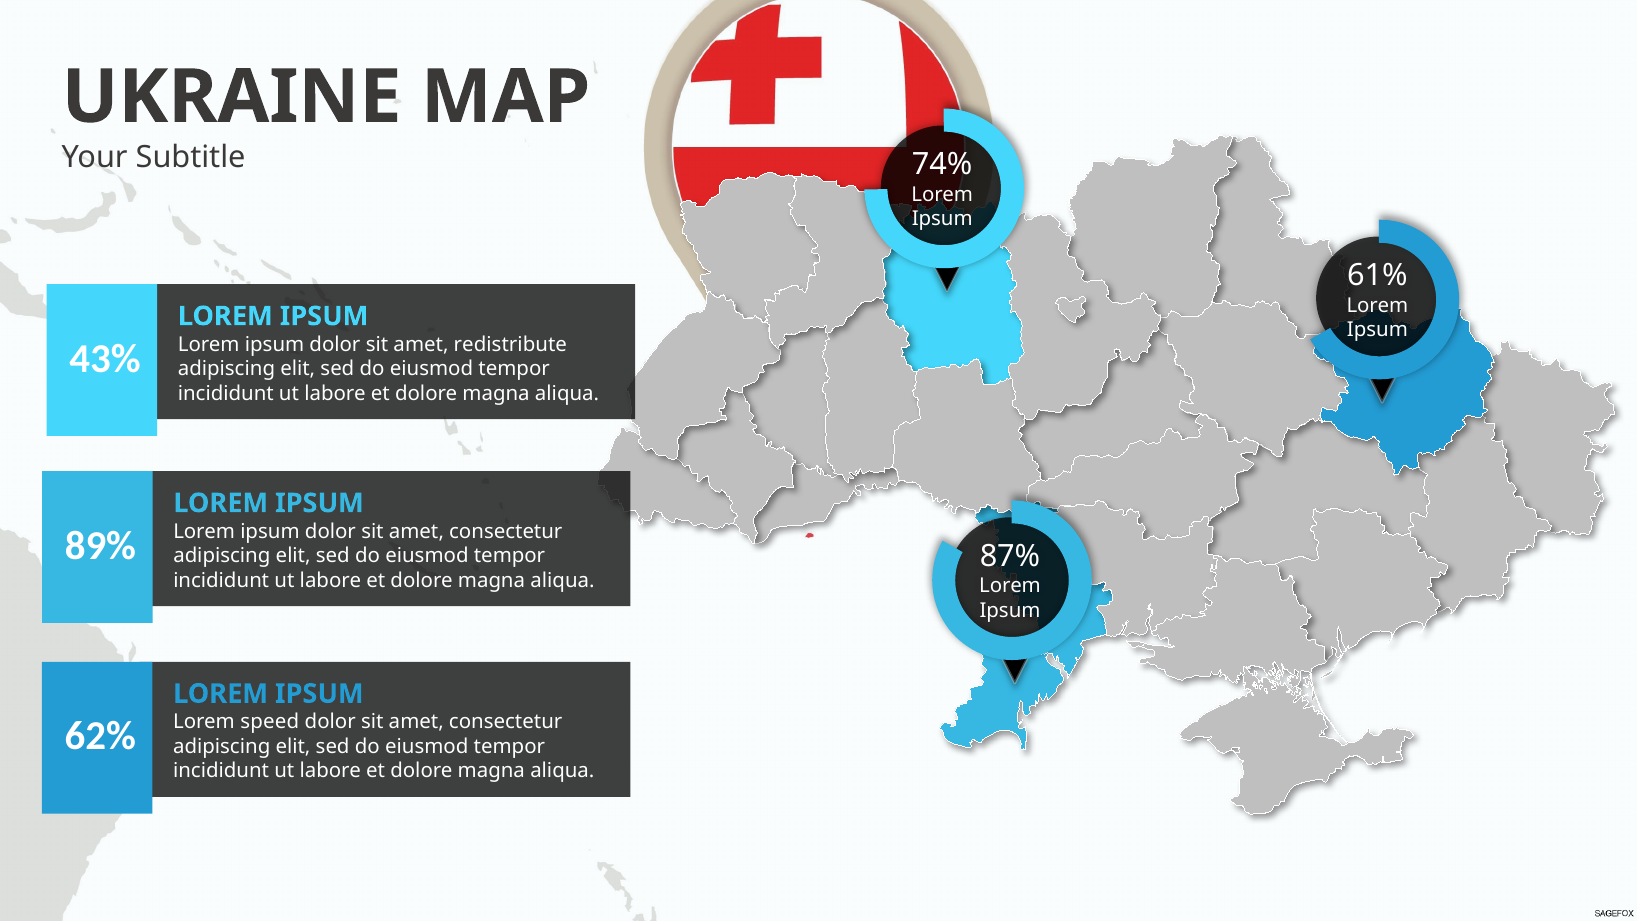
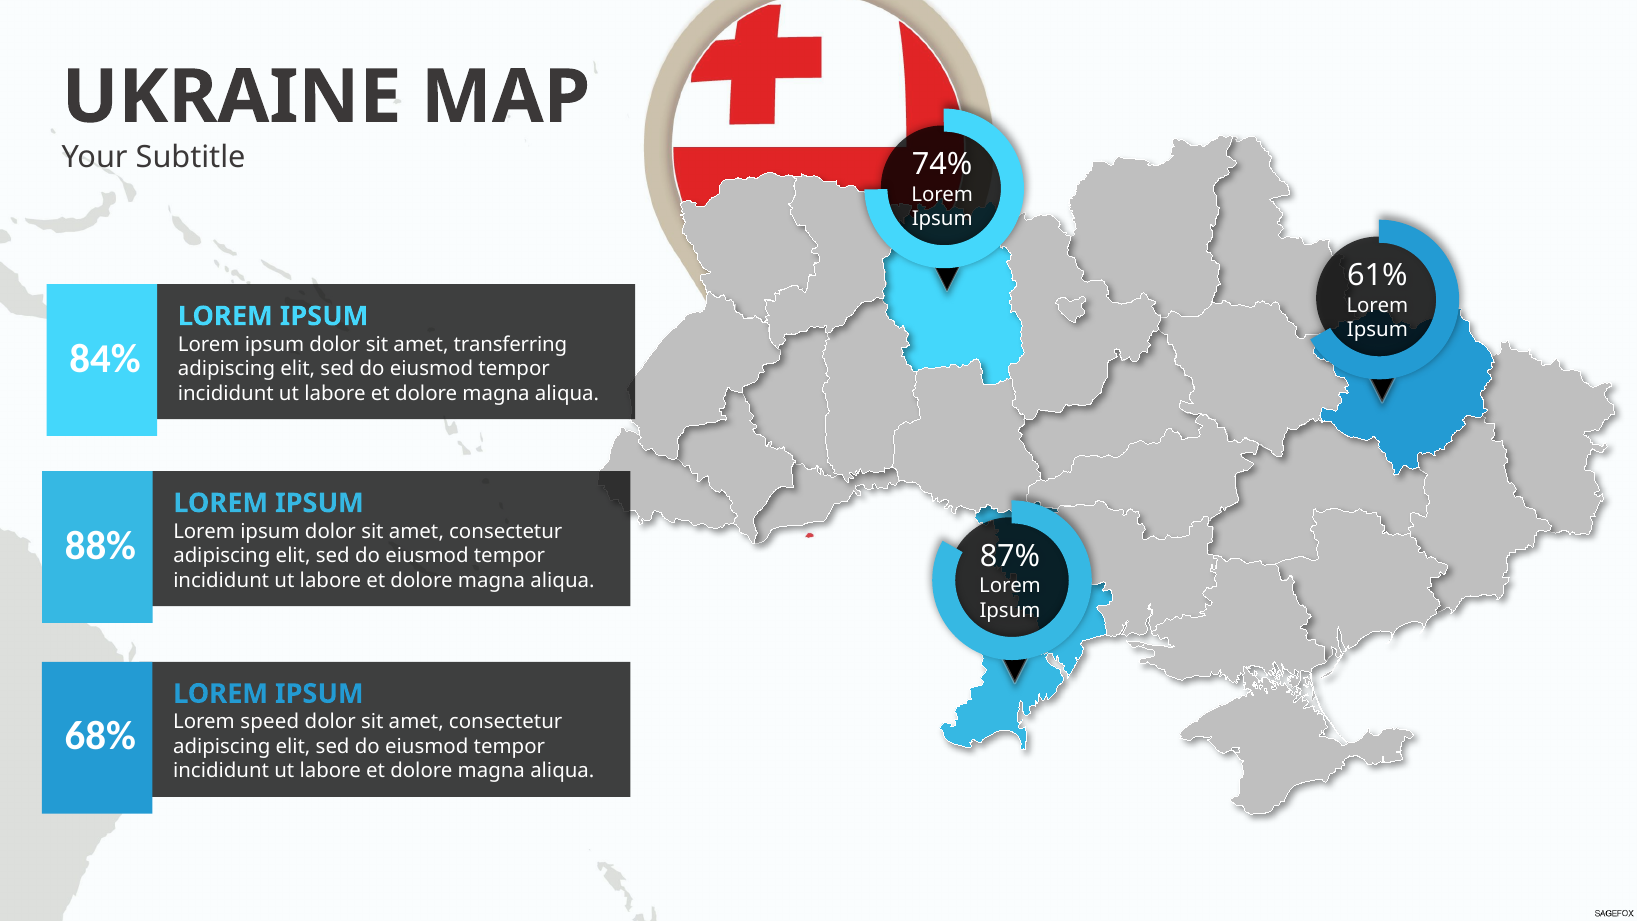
redistribute: redistribute -> transferring (510, 344)
43%: 43% -> 84% (105, 359)
89%: 89% -> 88% (100, 546)
62%: 62% -> 68% (100, 736)
